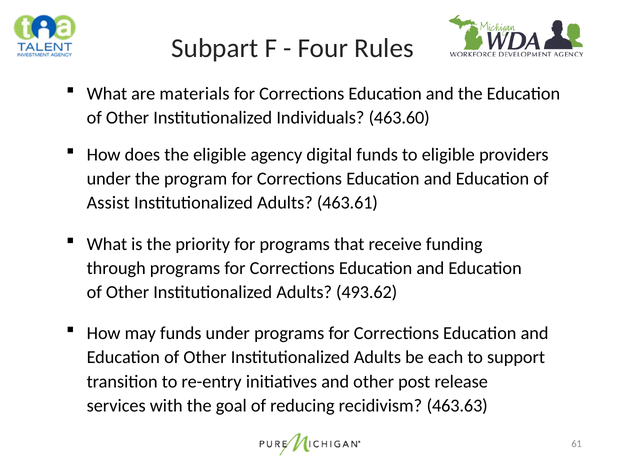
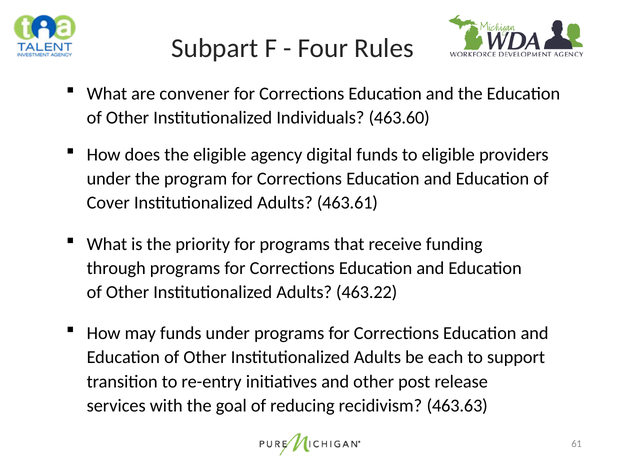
materials: materials -> convener (194, 93)
Assist: Assist -> Cover (108, 203)
493.62: 493.62 -> 463.22 (367, 292)
